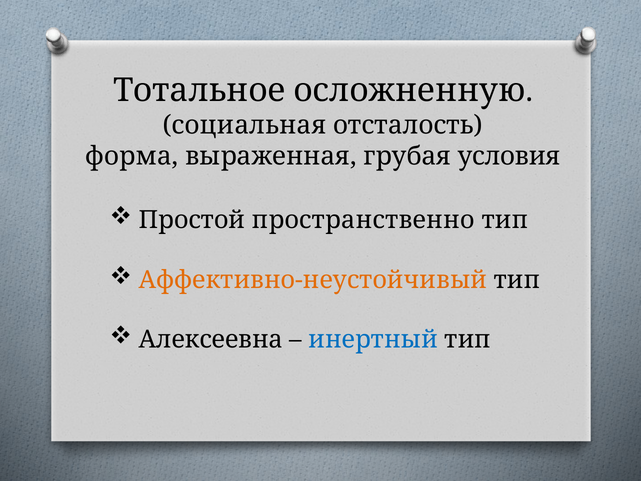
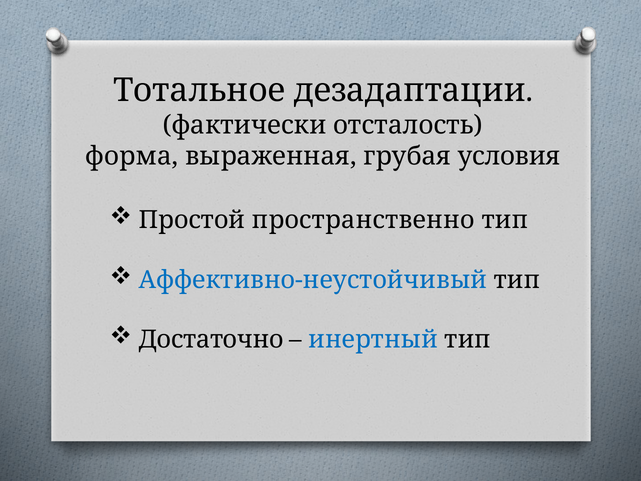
осложненную: осложненную -> дезадаптации (410, 91)
социальная: социальная -> фактически (245, 125)
Аффективно-неустойчивый colour: orange -> blue (313, 280)
Алексеевна: Алексеевна -> Достаточно (211, 340)
